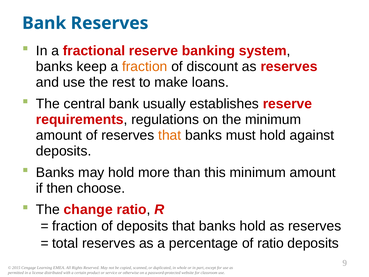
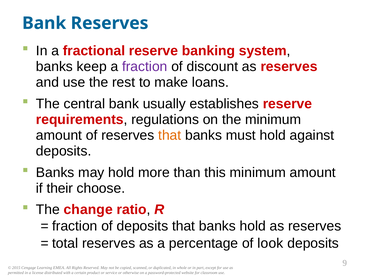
fraction colour: orange -> purple (145, 67)
then: then -> their (60, 188)
of ratio: ratio -> look (270, 243)
